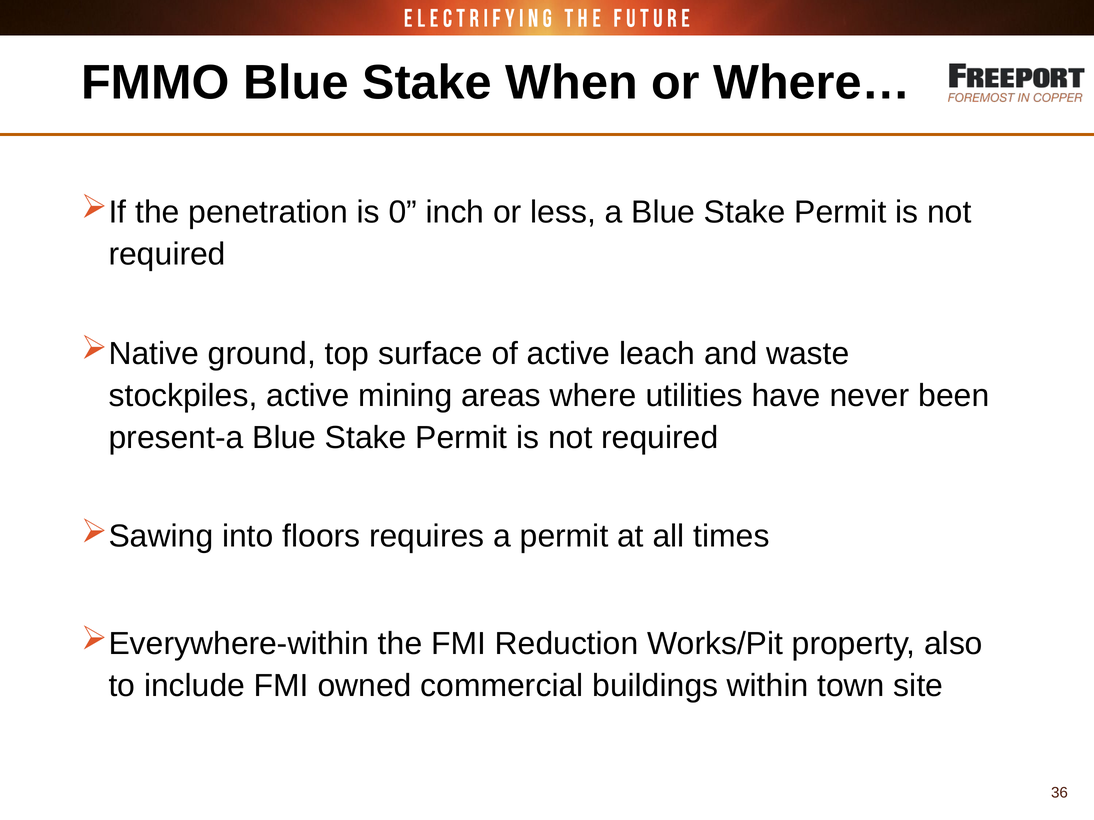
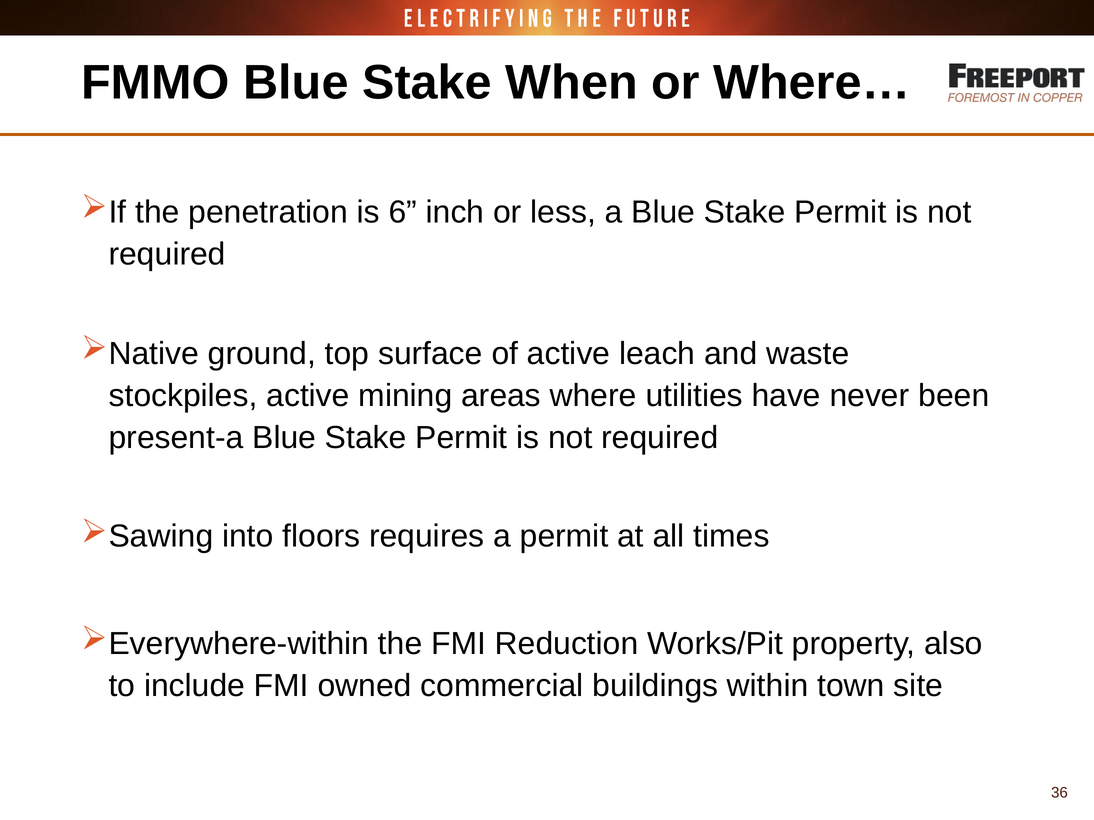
0: 0 -> 6 (403, 212)
